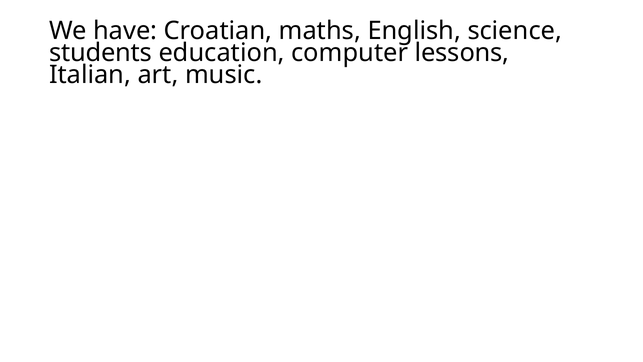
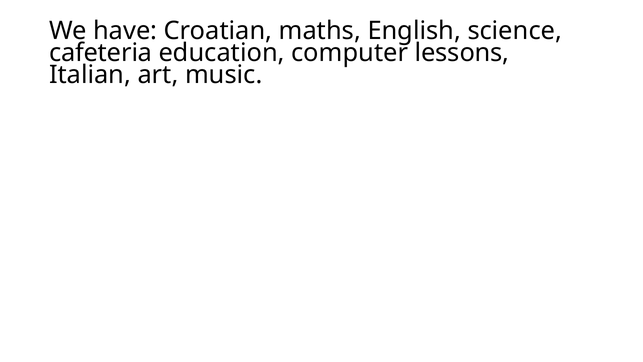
students: students -> cafeteria (101, 53)
